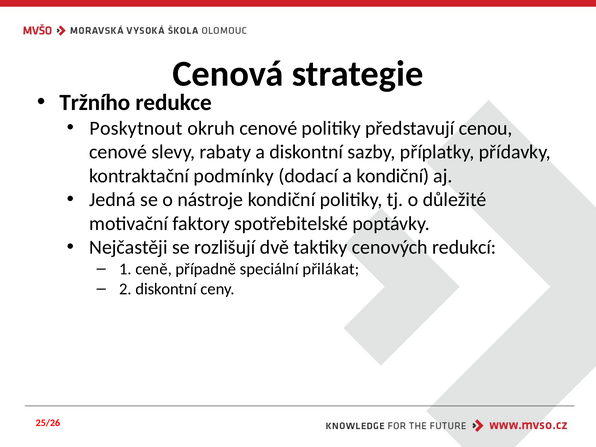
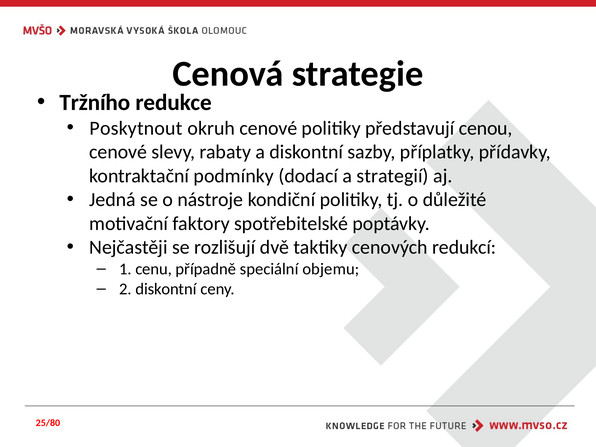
a kondiční: kondiční -> strategií (393, 176)
ceně: ceně -> cenu (154, 269)
přilákat: přilákat -> objemu (331, 269)
25/26: 25/26 -> 25/80 (48, 423)
